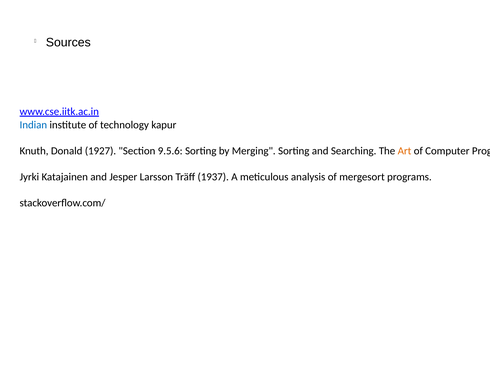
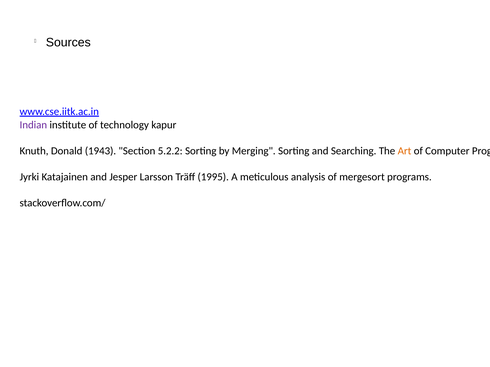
Indian colour: blue -> purple (33, 125)
1927: 1927 -> 1943 (100, 151)
9.5.6: 9.5.6 -> 5.2.2 (170, 151)
1937: 1937 -> 1995 (213, 177)
